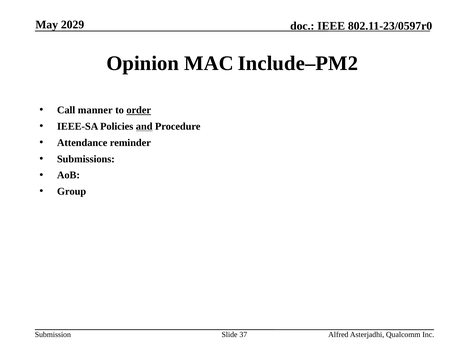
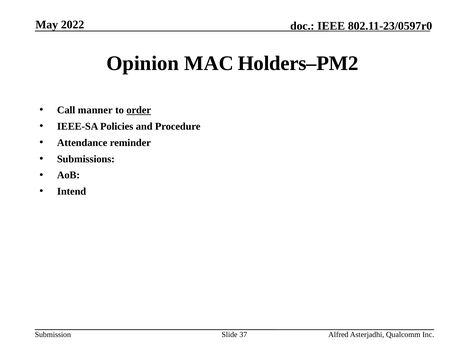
2029: 2029 -> 2022 (73, 25)
Include–PM2: Include–PM2 -> Holders–PM2 (298, 63)
and underline: present -> none (144, 126)
Group: Group -> Intend (72, 191)
